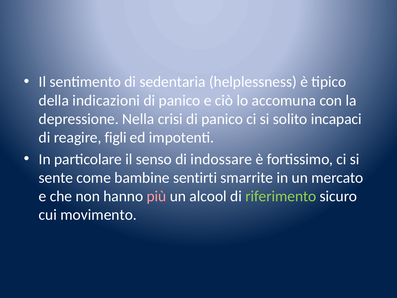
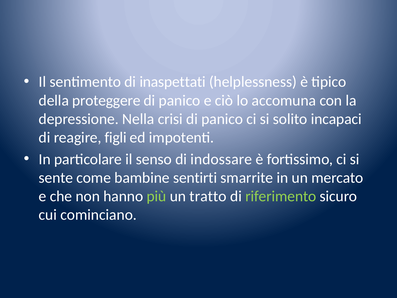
sedentaria: sedentaria -> inaspettati (173, 82)
indicazioni: indicazioni -> proteggere (106, 100)
più colour: pink -> light green (156, 196)
alcool: alcool -> tratto (208, 196)
movimento: movimento -> cominciano (99, 215)
